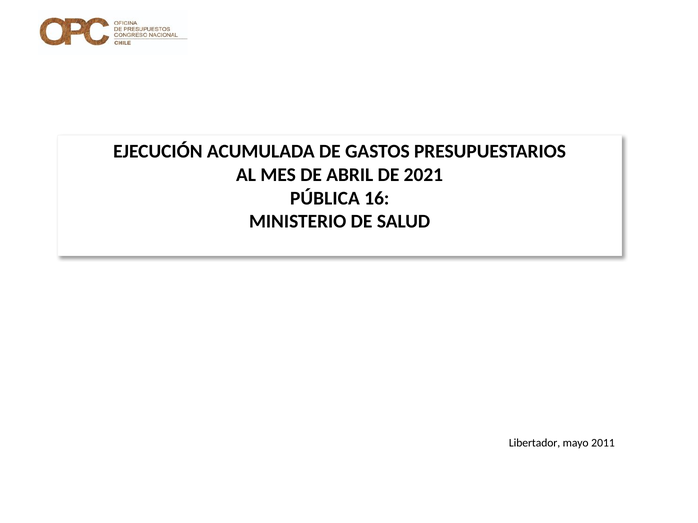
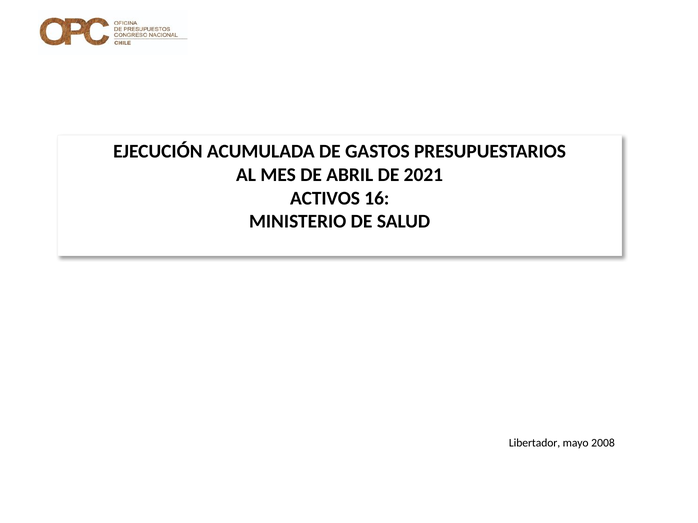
PÚBLICA: PÚBLICA -> ACTIVOS (325, 198)
2011: 2011 -> 2008 (603, 443)
